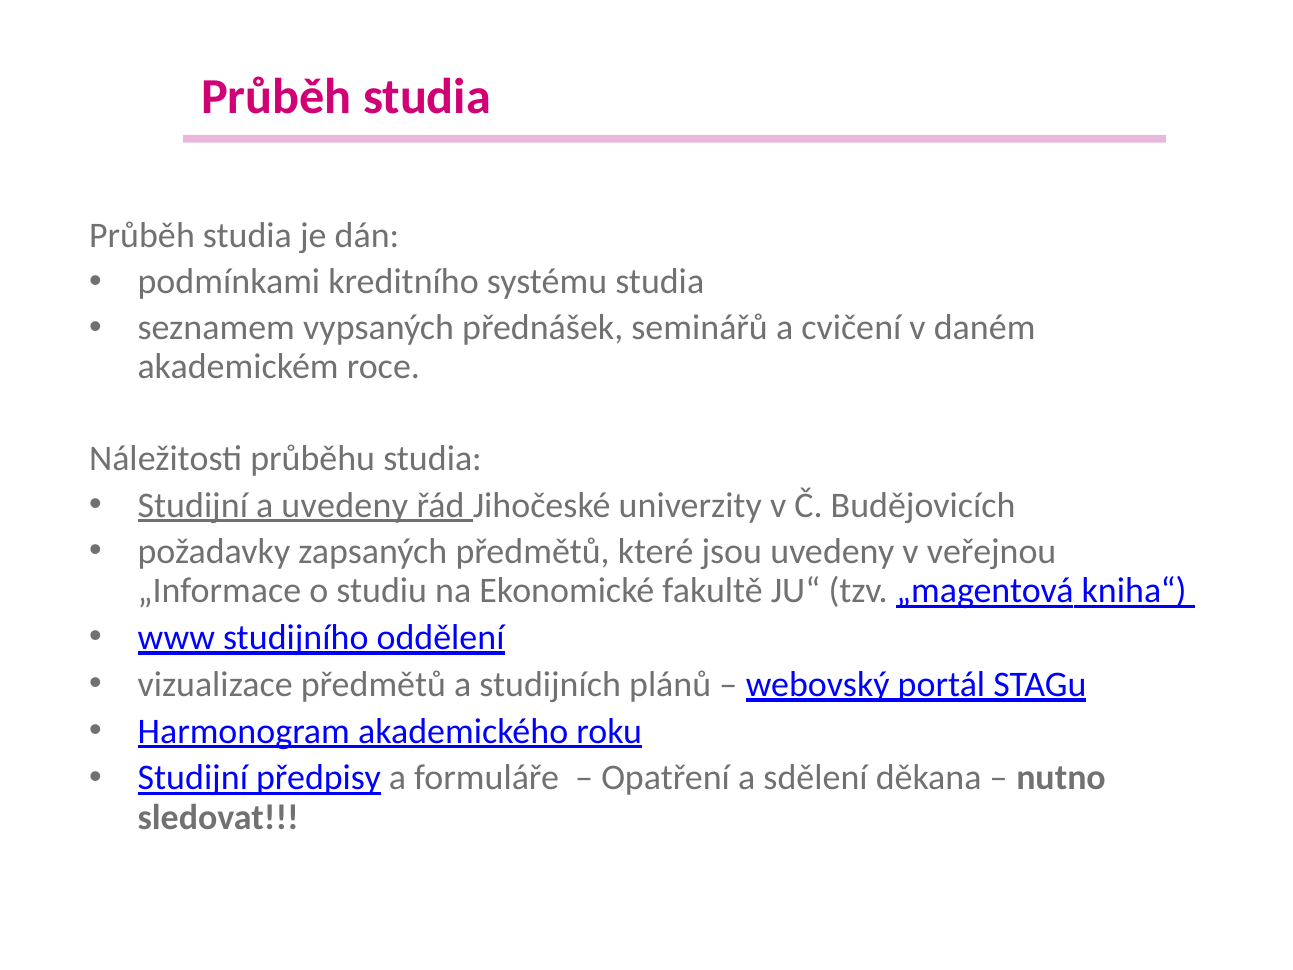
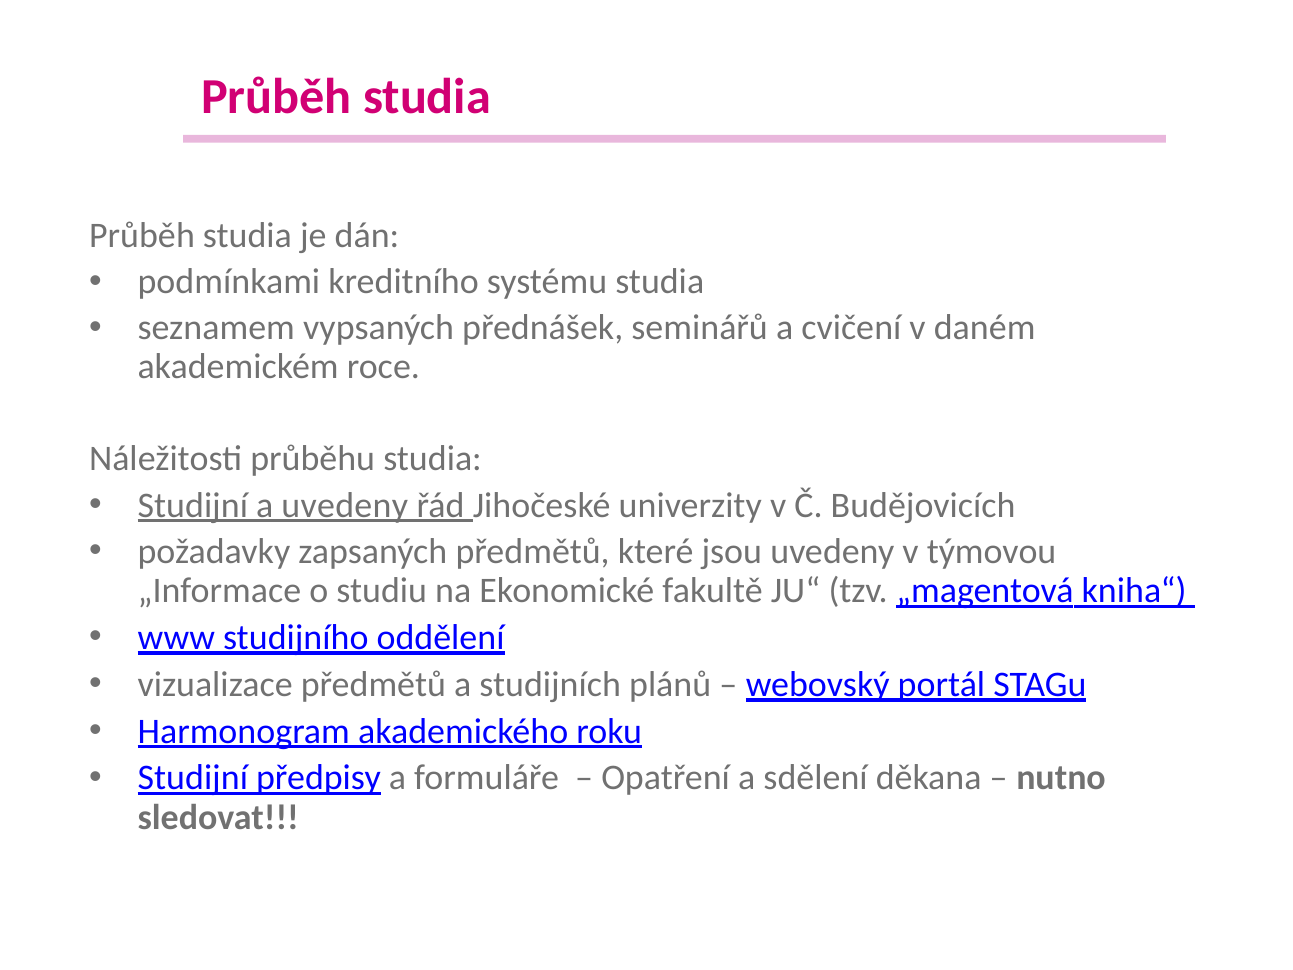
veřejnou: veřejnou -> týmovou (992, 551)
